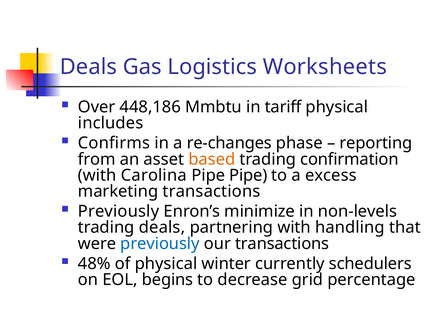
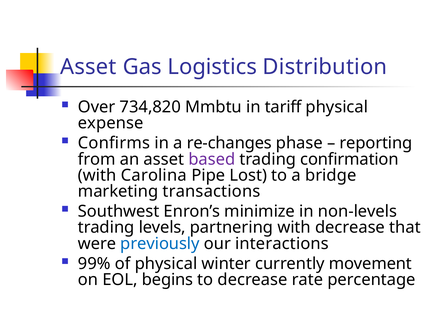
Deals: Deals -> Asset (88, 67)
Worksheets: Worksheets -> Distribution (325, 67)
448,186: 448,186 -> 734,820 (150, 107)
includes: includes -> expense (111, 123)
based colour: orange -> purple (212, 159)
Pipe Pipe: Pipe -> Lost (248, 175)
excess: excess -> bridge (331, 175)
Previously: Previously -> Southwest (119, 211)
trading deals: deals -> levels (162, 227)
with handling: handling -> decrease (350, 227)
our transactions: transactions -> interactions (282, 243)
48%: 48% -> 99% (94, 263)
schedulers: schedulers -> movement (370, 263)
grid: grid -> rate (307, 279)
